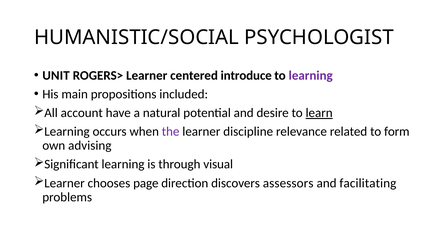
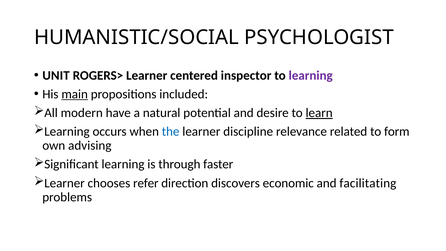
introduce: introduce -> inspector (246, 75)
main underline: none -> present (75, 94)
account: account -> modern (82, 113)
the colour: purple -> blue (171, 132)
visual: visual -> faster (218, 164)
page: page -> refer (146, 183)
assessors: assessors -> economic (288, 183)
